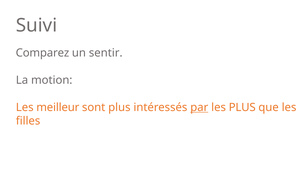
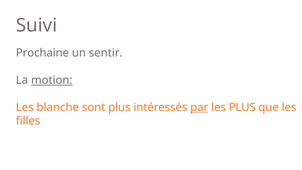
Comparez: Comparez -> Prochaine (42, 53)
motion underline: none -> present (52, 80)
meilleur: meilleur -> blanche (58, 107)
